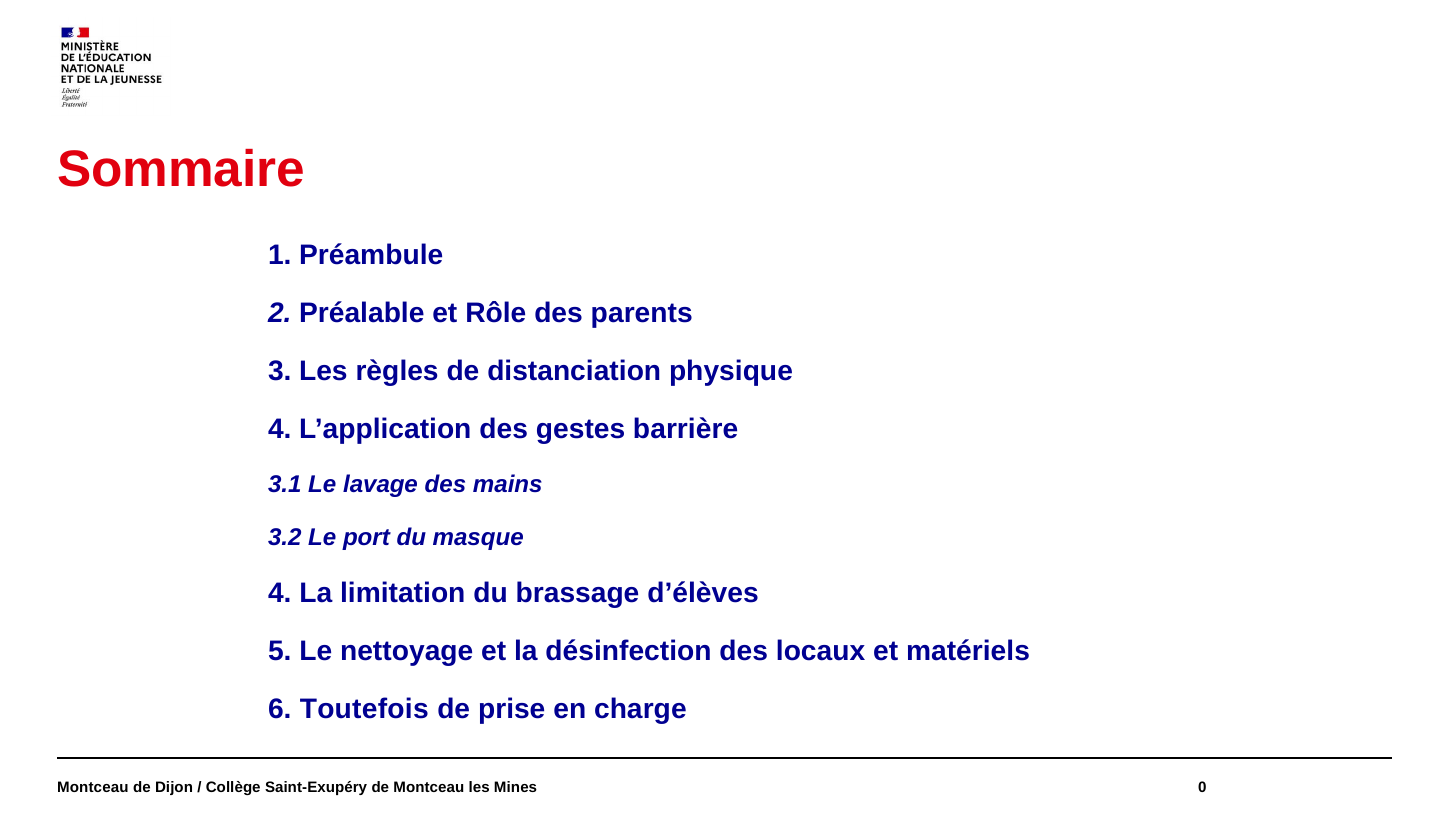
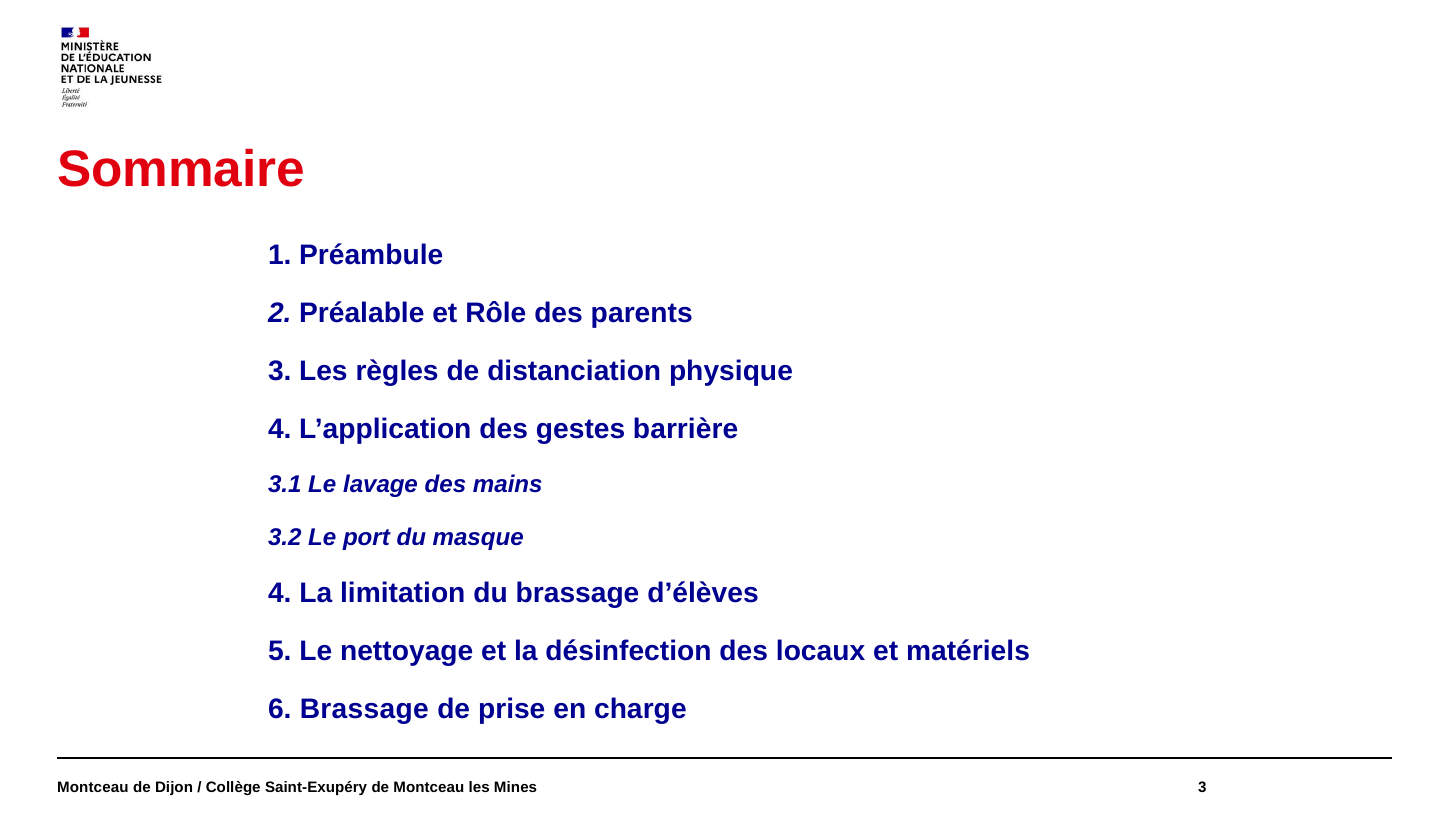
6 Toutefois: Toutefois -> Brassage (364, 709)
Mines 0: 0 -> 3 (1202, 788)
